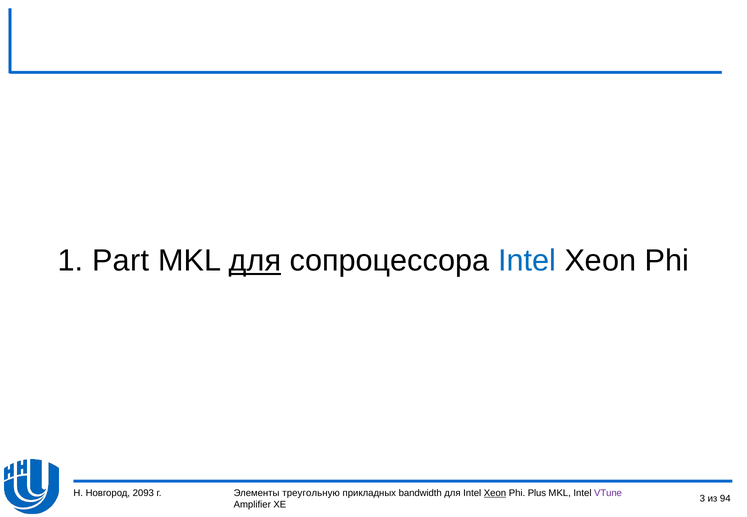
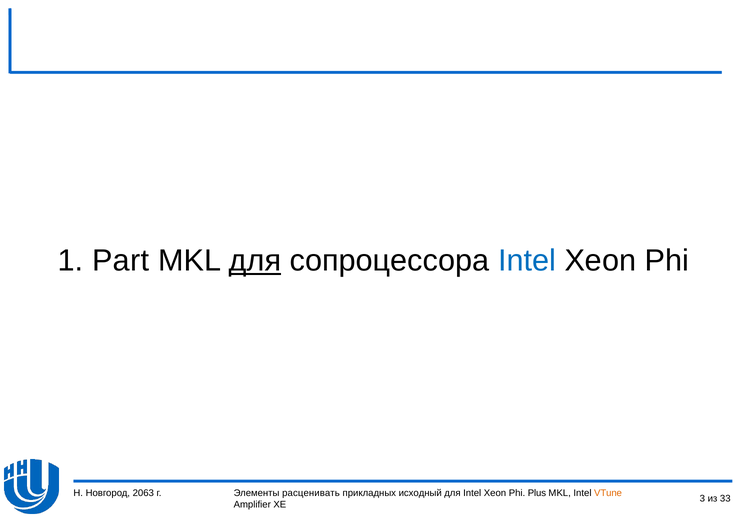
2093: 2093 -> 2063 (143, 493)
треугольную: треугольную -> расценивать (311, 493)
bandwidth: bandwidth -> исходный (420, 493)
Xeon underline: present -> none (495, 493)
VTune colour: purple -> orange (608, 493)
94: 94 -> 33 (725, 499)
